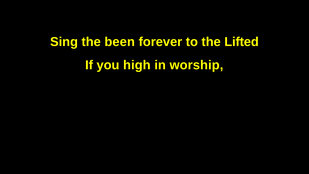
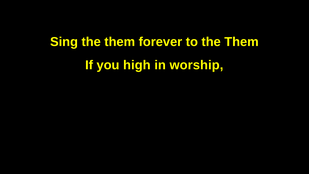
Sing the been: been -> them (120, 42)
to the Lifted: Lifted -> Them (242, 42)
